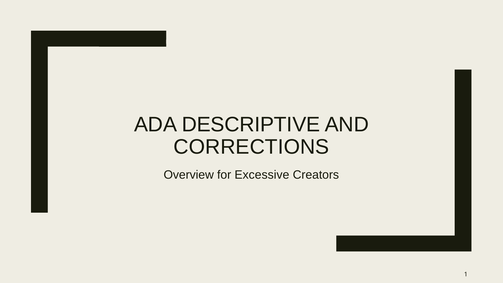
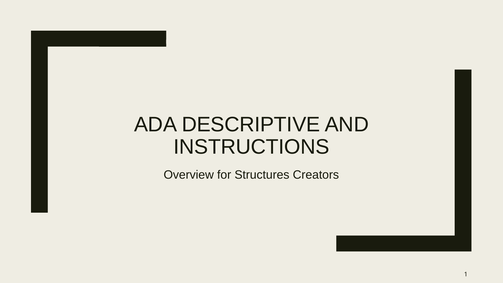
CORRECTIONS: CORRECTIONS -> INSTRUCTIONS (252, 147)
Excessive: Excessive -> Structures (262, 175)
